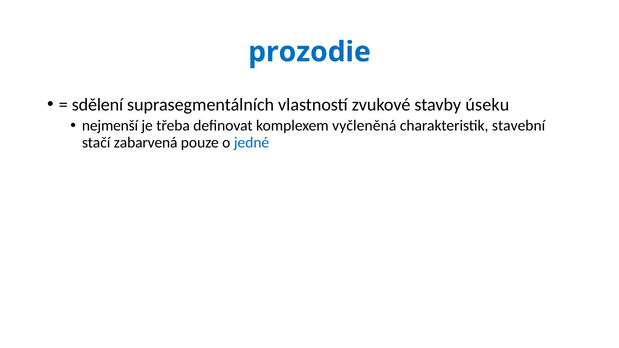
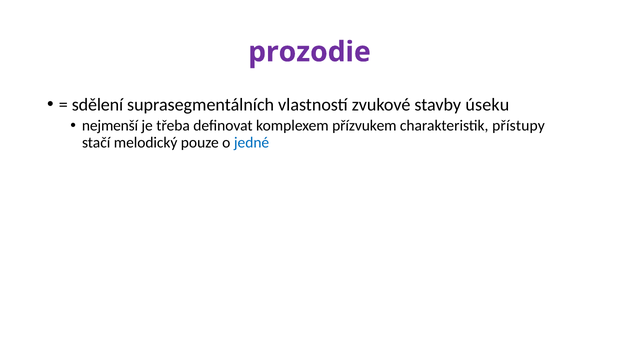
prozodie colour: blue -> purple (309, 52)
vyčleněná: vyčleněná -> přízvukem (364, 126)
stavební: stavební -> přístupy (519, 126)
zabarvená: zabarvená -> melodický (146, 143)
